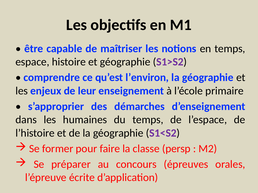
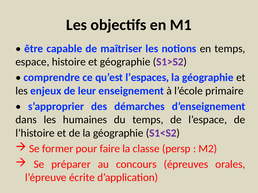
l’environ: l’environ -> l’espaces (147, 78)
